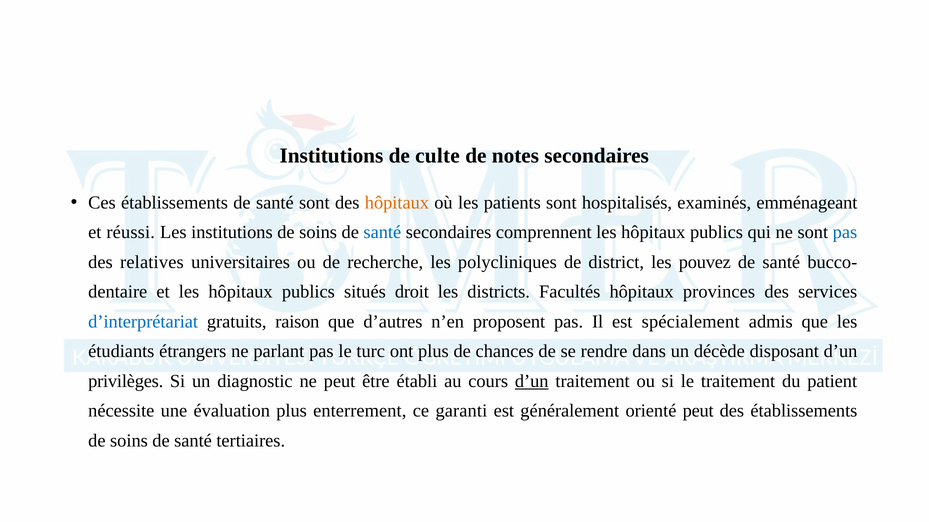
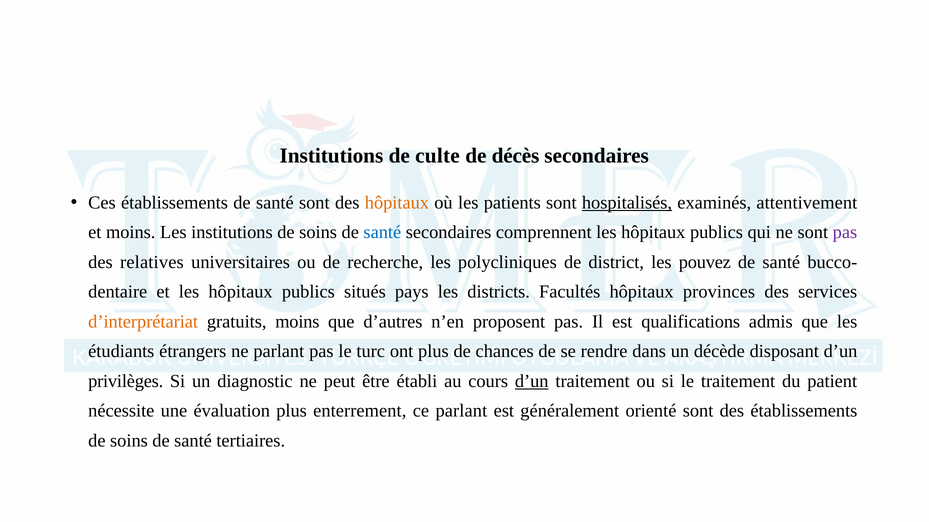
notes: notes -> décès (516, 156)
hospitalisés underline: none -> present (627, 203)
emménageant: emménageant -> attentivement (807, 203)
et réussi: réussi -> moins (131, 233)
pas colour: blue -> purple (845, 233)
droit: droit -> pays (412, 292)
d’interprétariat colour: blue -> orange (143, 322)
gratuits raison: raison -> moins (297, 322)
spécialement: spécialement -> qualifications (691, 322)
ce garanti: garanti -> parlant (461, 411)
orienté peut: peut -> sont (698, 411)
